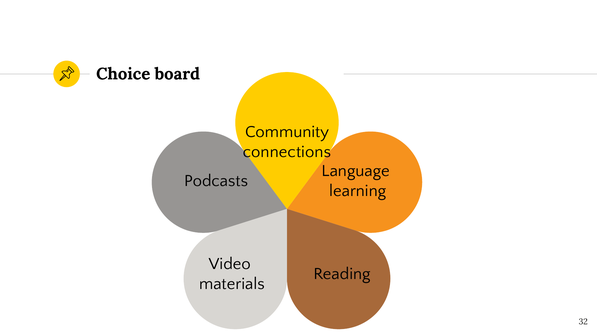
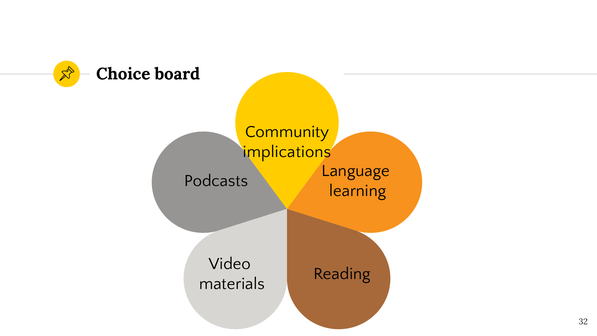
connections: connections -> implications (287, 152)
